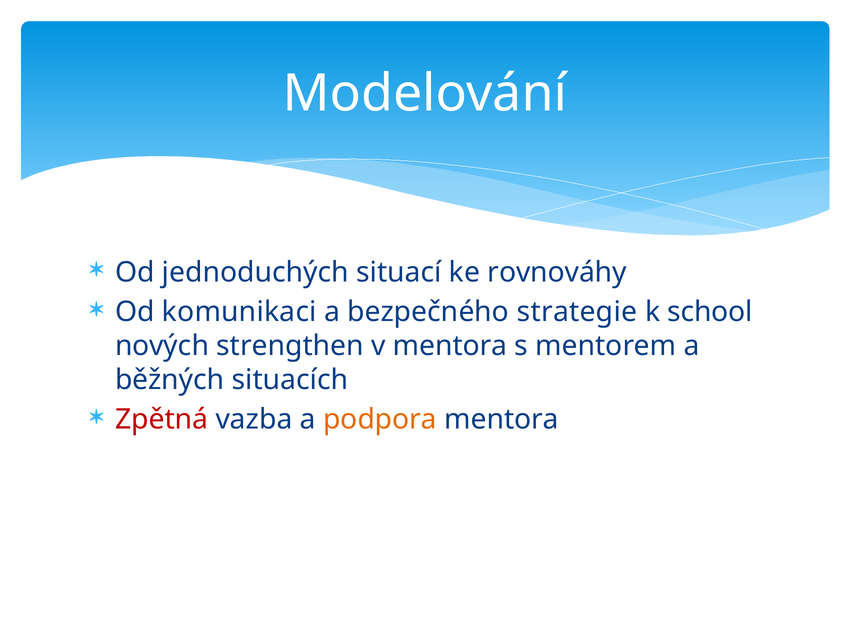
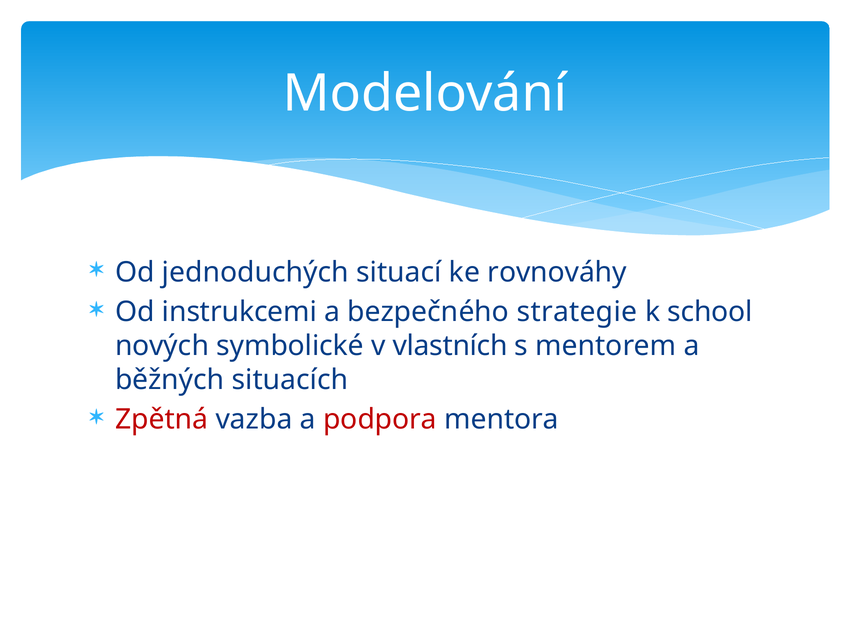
komunikaci: komunikaci -> instrukcemi (239, 312)
strengthen: strengthen -> symbolické (290, 346)
v mentora: mentora -> vlastních (450, 346)
podpora colour: orange -> red (380, 419)
